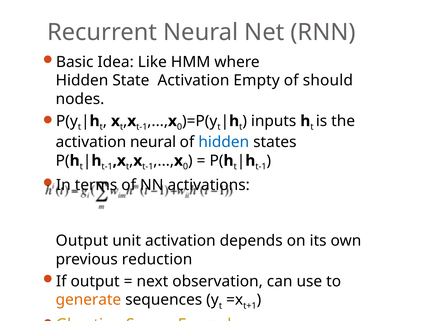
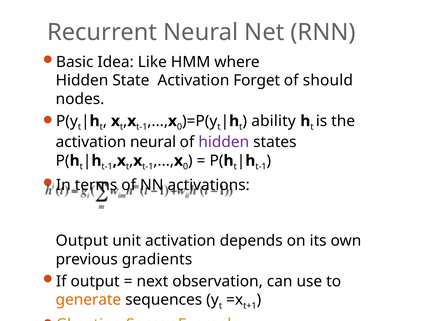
Empty: Empty -> Forget (257, 81)
inputs: inputs -> ability (274, 121)
hidden colour: blue -> purple (224, 142)
reduction: reduction -> gradients (157, 259)
